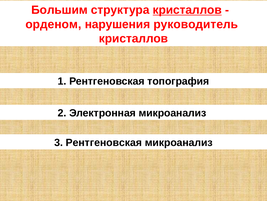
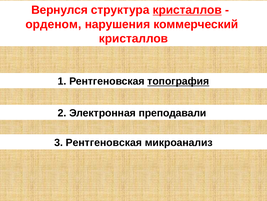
Большим: Большим -> Вернулся (60, 10)
руководитель: руководитель -> коммерческий (196, 24)
топография underline: none -> present (178, 81)
Электронная микроанализ: микроанализ -> преподавали (173, 113)
